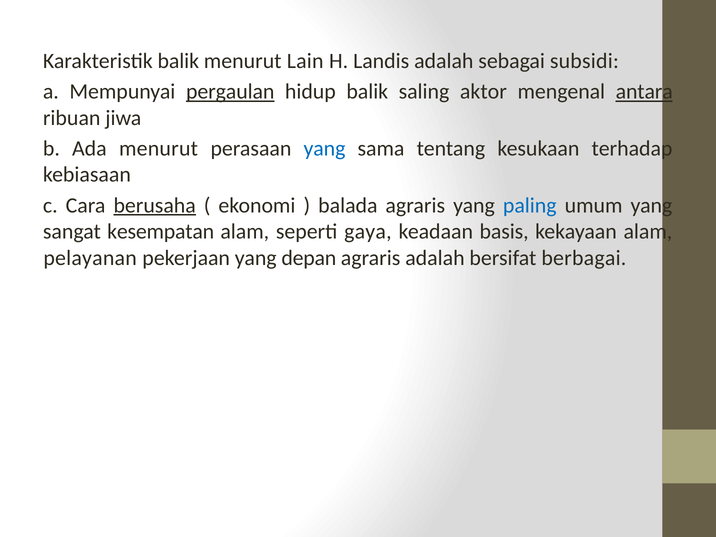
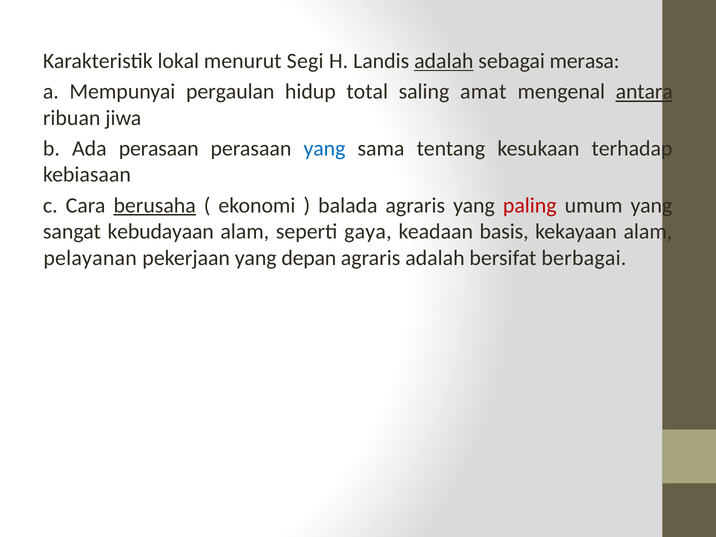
Karakteristik balik: balik -> lokal (178, 61)
Lain: Lain -> Segi (305, 61)
adalah underline: none -> present (444, 61)
subsidi: subsidi -> merasa (585, 61)
pergaulan underline: present -> none (230, 92)
hidup balik: balik -> total (367, 92)
aktor: aktor -> amat (483, 92)
Ada menurut: menurut -> perasaan (159, 149)
paling colour: blue -> red (530, 205)
kesempatan: kesempatan -> kebudayaan (161, 232)
